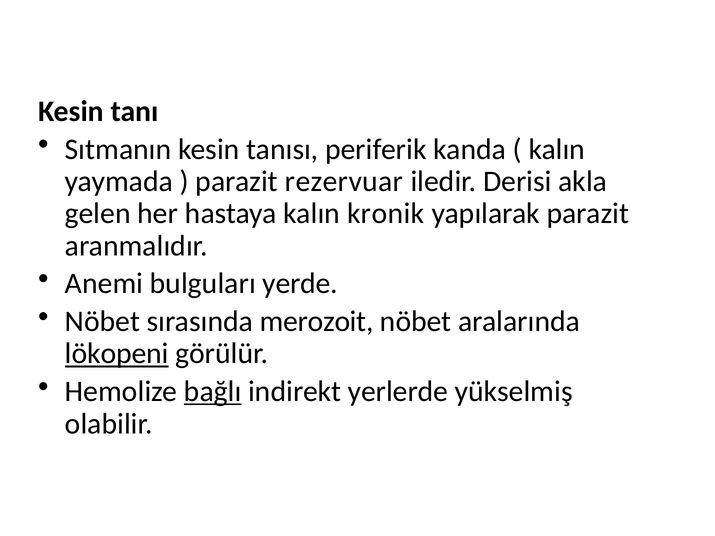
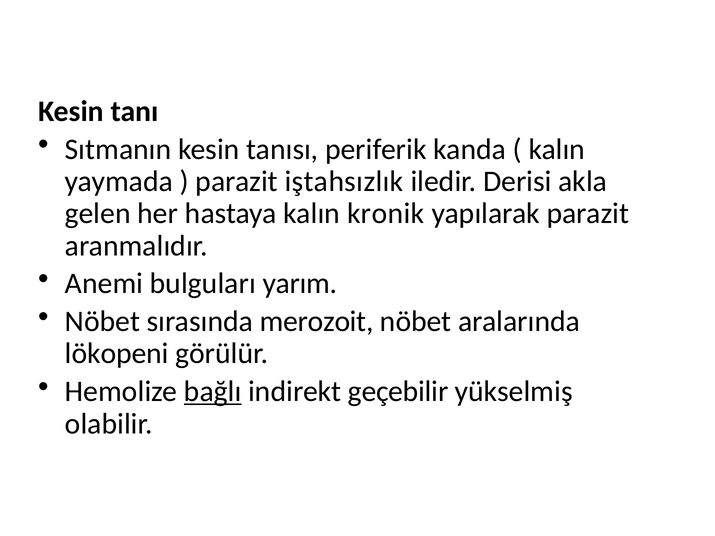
rezervuar: rezervuar -> iştahsızlık (344, 182)
yerde: yerde -> yarım (300, 284)
lökopeni underline: present -> none (117, 354)
yerlerde: yerlerde -> geçebilir (398, 392)
